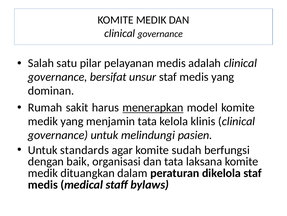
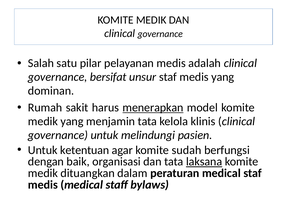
standards: standards -> ketentuan (85, 150)
laksana underline: none -> present (204, 161)
peraturan dikelola: dikelola -> medical (221, 173)
